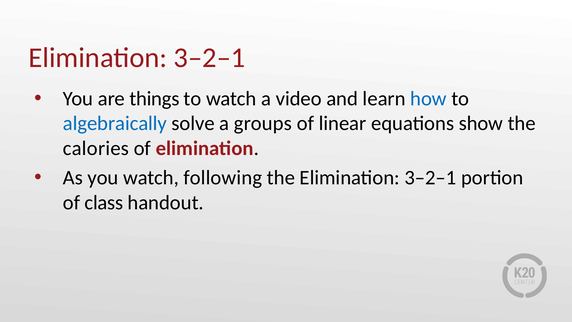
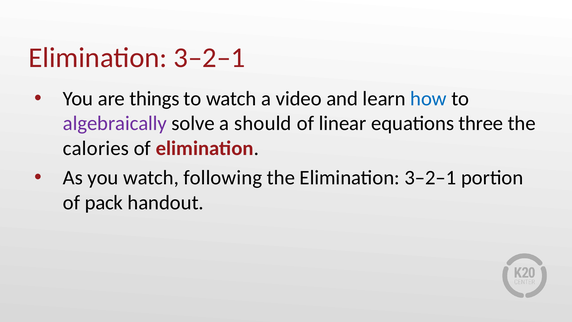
algebraically colour: blue -> purple (115, 123)
groups: groups -> should (263, 123)
show: show -> three (481, 123)
class: class -> pack (104, 202)
